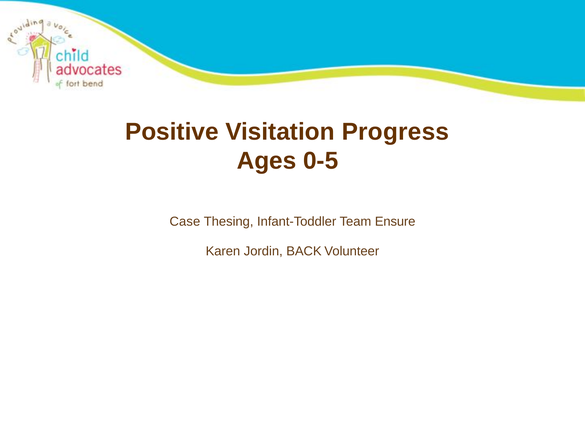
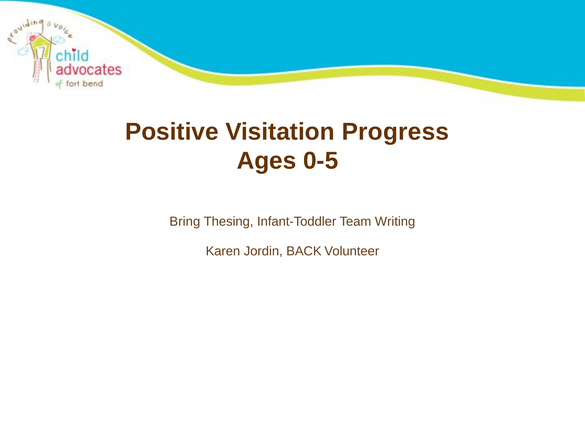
Case: Case -> Bring (185, 222)
Ensure: Ensure -> Writing (395, 222)
